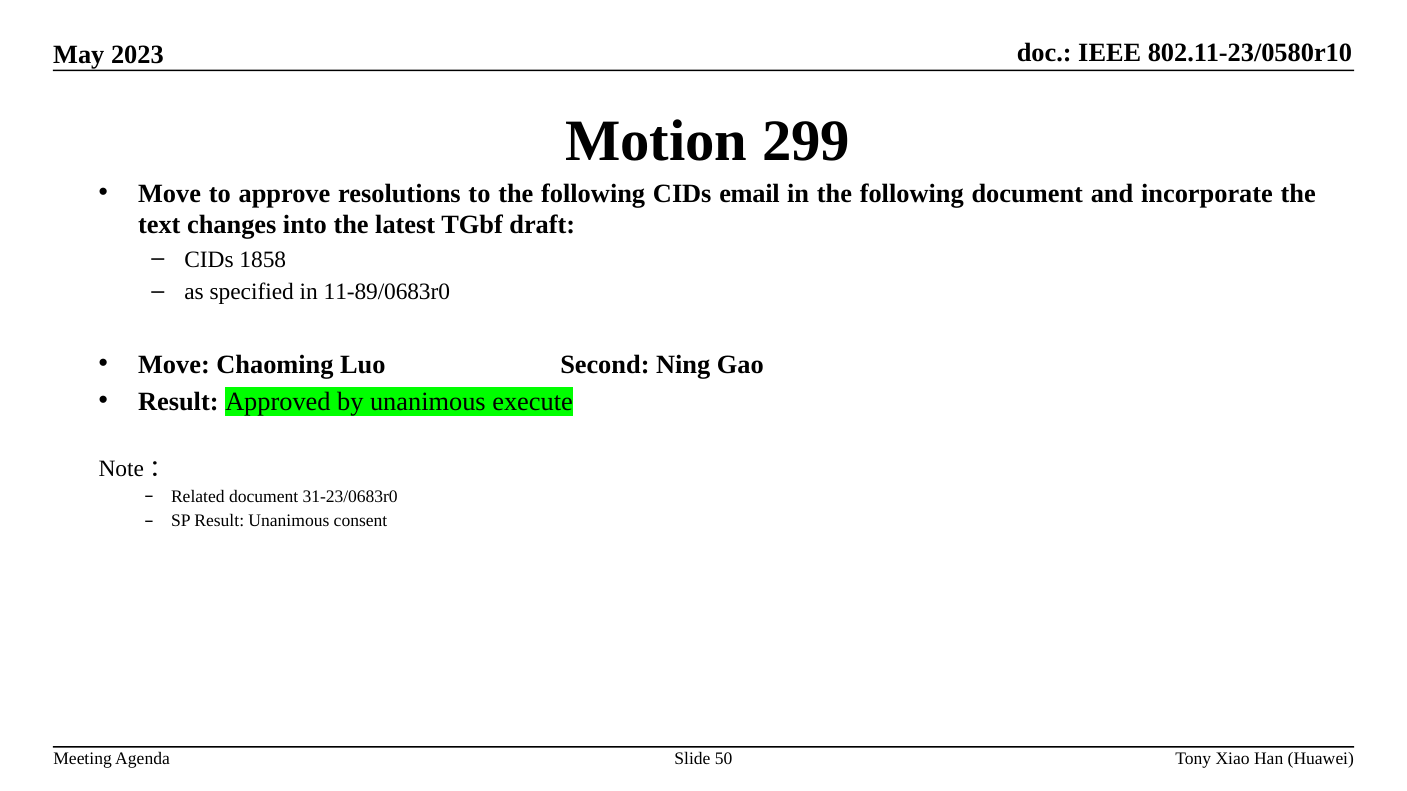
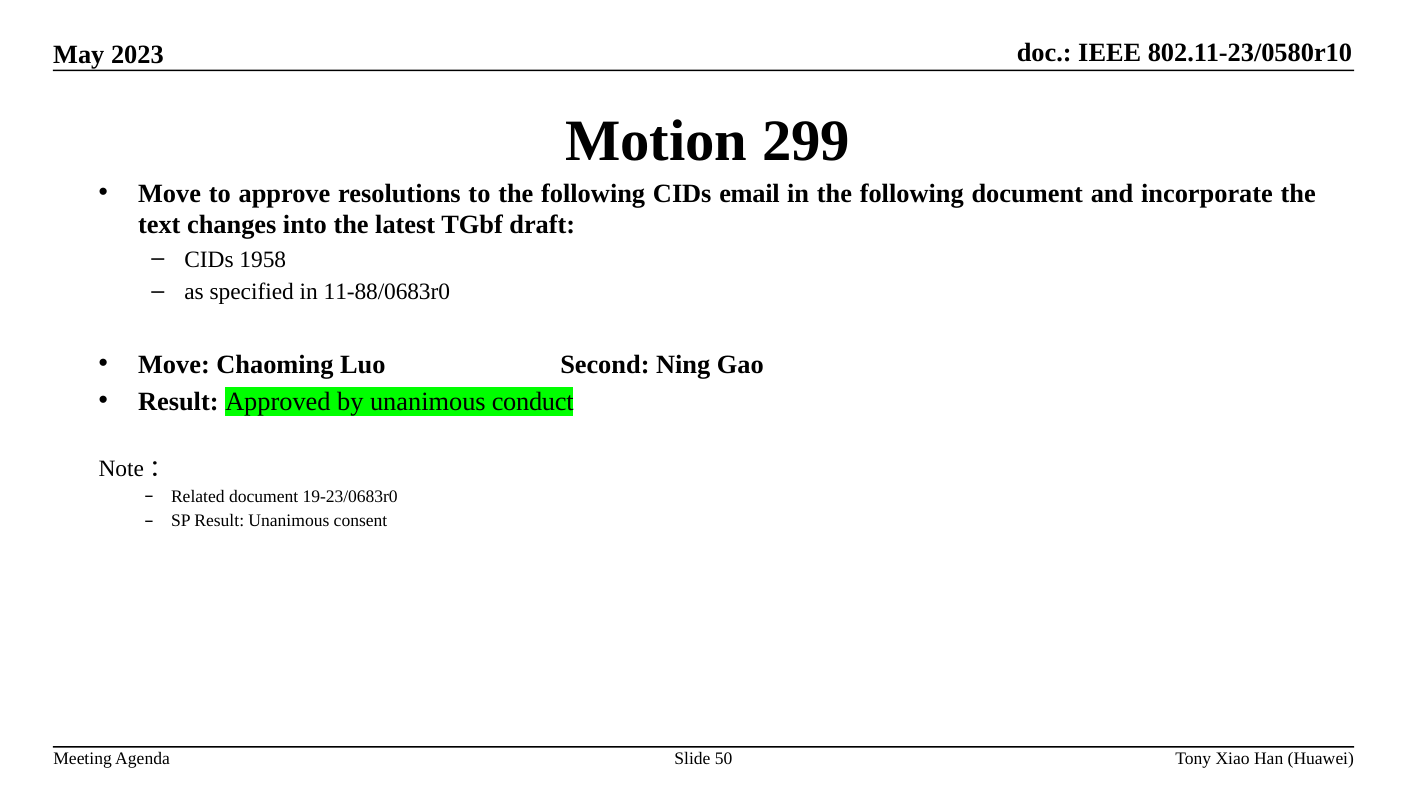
1858: 1858 -> 1958 (263, 260)
11-89/0683r0: 11-89/0683r0 -> 11-88/0683r0 (387, 292)
execute: execute -> conduct (533, 402)
31-23/0683r0: 31-23/0683r0 -> 19-23/0683r0 (350, 497)
